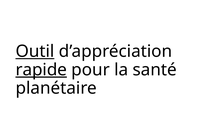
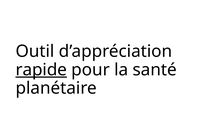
Outil underline: present -> none (35, 51)
